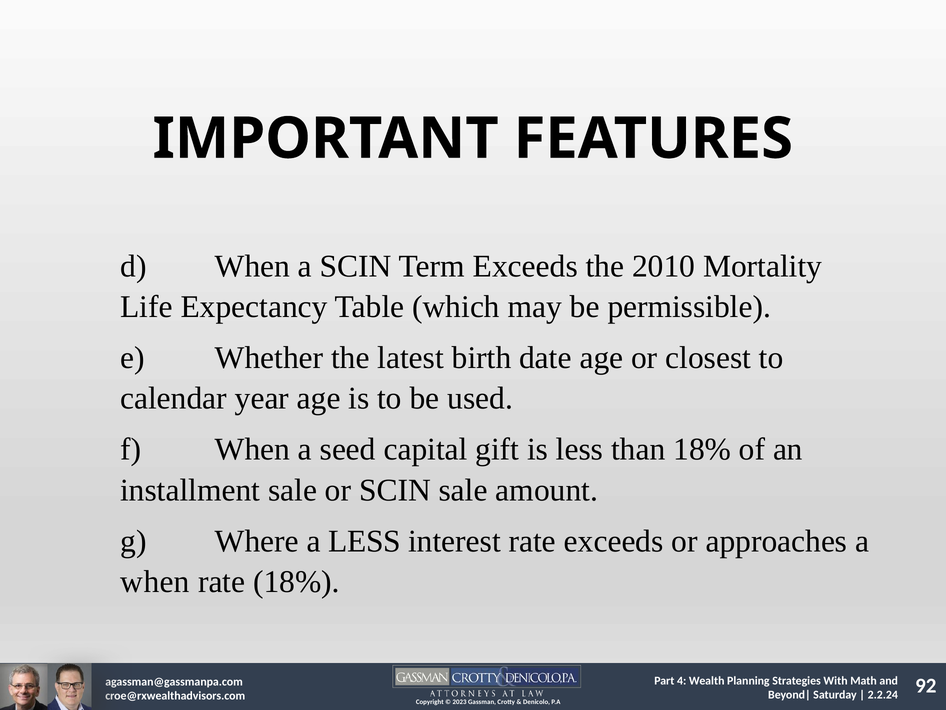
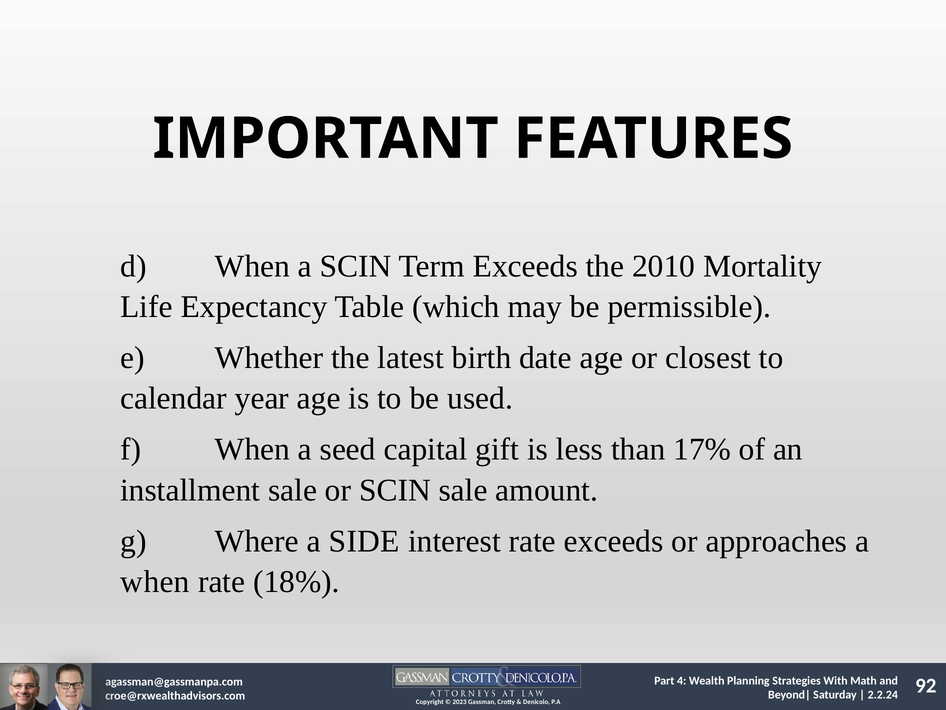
than 18%: 18% -> 17% (702, 449)
a LESS: LESS -> SIDE (364, 541)
